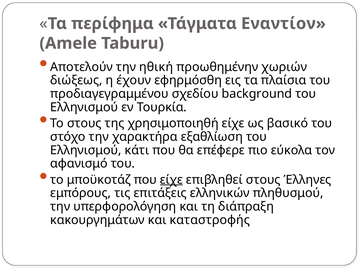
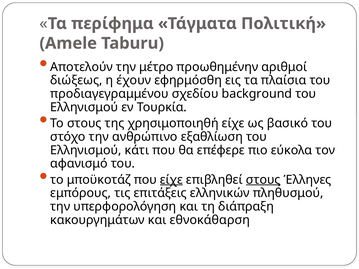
Εναντίον: Εναντίον -> Πολιτική (284, 24)
ηθική: ηθική -> μέτρο (156, 67)
χωριών: χωριών -> αριθμοί (284, 67)
χαρακτήρα: χαρακτήρα -> ανθρώπινο (145, 137)
στους underline: none -> present (263, 180)
καταστροφής: καταστροφής -> εθνοκάθαρση (210, 220)
